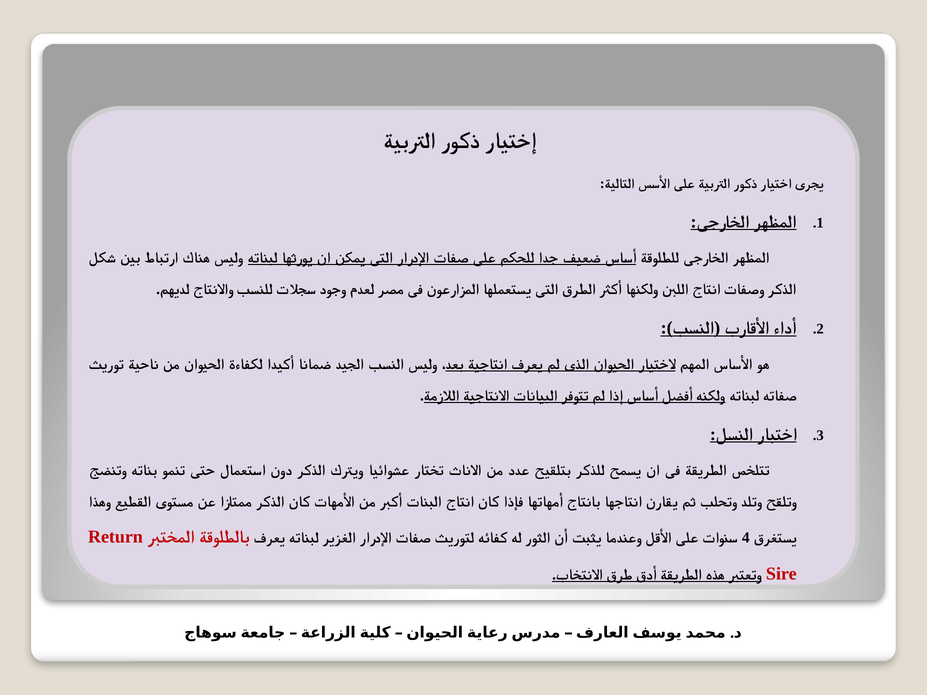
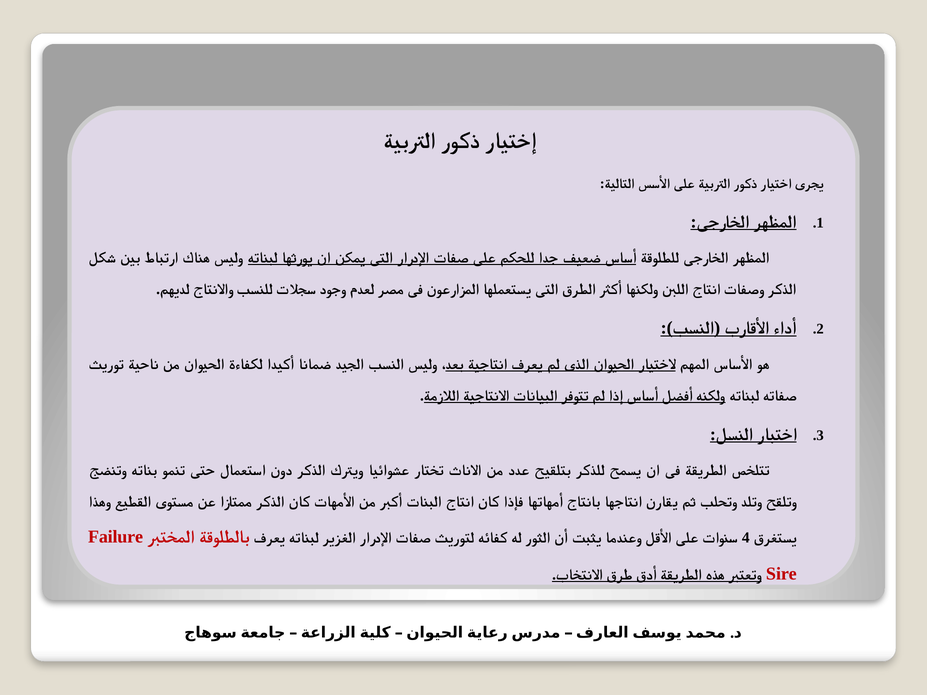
Return: Return -> Failure (116, 537)
